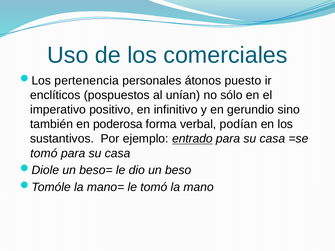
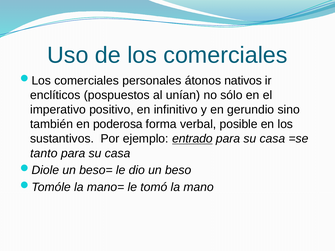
pertenencia: pertenencia -> comerciales (87, 81)
puesto: puesto -> nativos (243, 81)
podían: podían -> posible (239, 124)
tomó: tomó -> tanto (44, 153)
